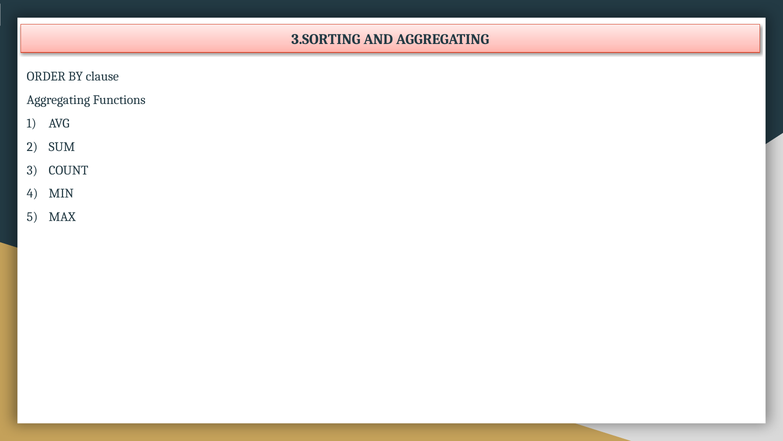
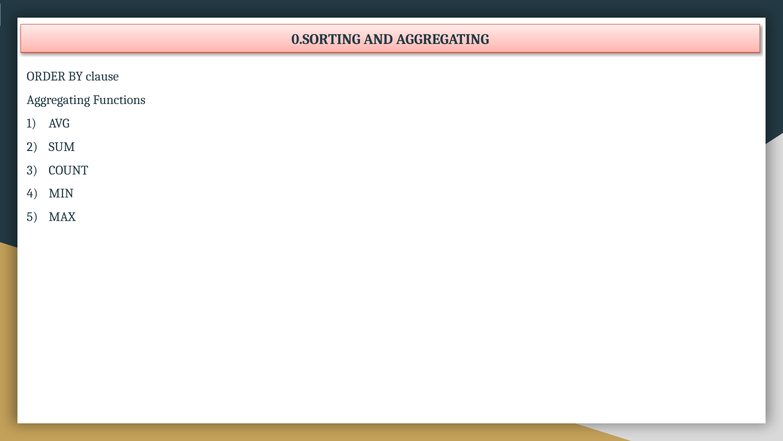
3.SORTING: 3.SORTING -> 0.SORTING (326, 39)
